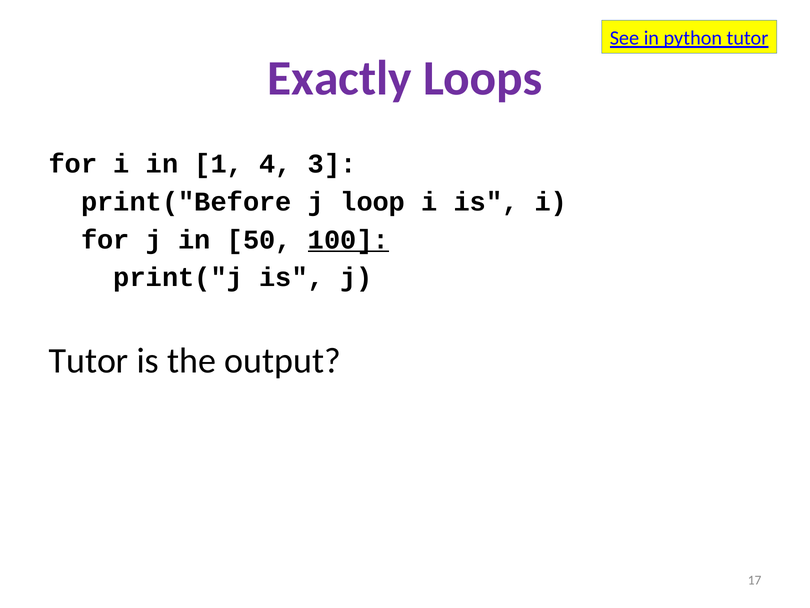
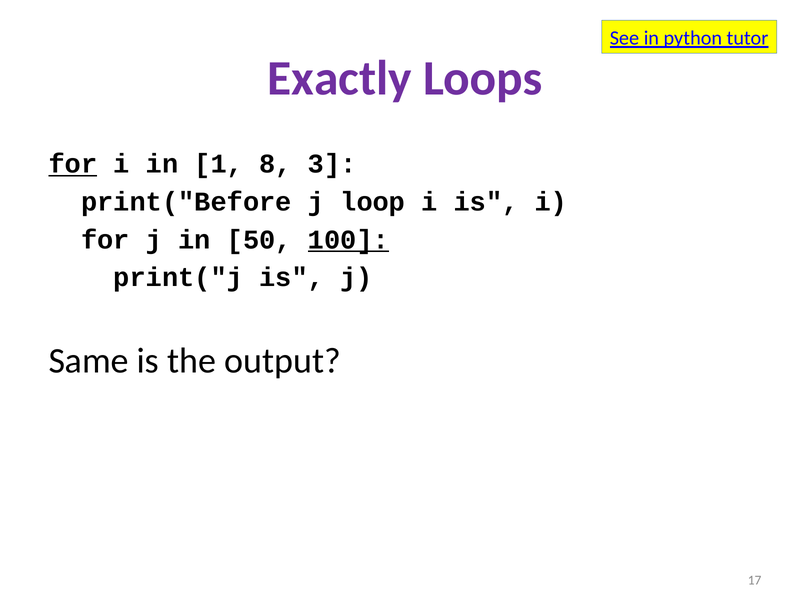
for underline: none -> present (73, 164)
4: 4 -> 8 (275, 164)
Tutor: Tutor -> Same (89, 361)
